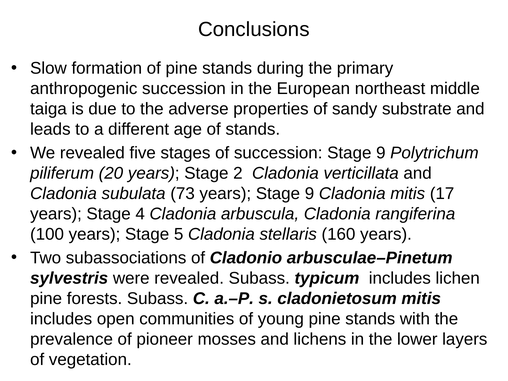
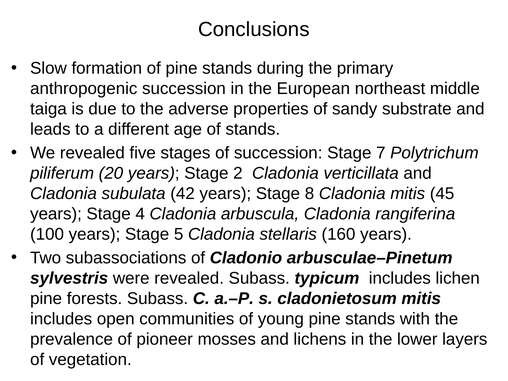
succession Stage 9: 9 -> 7 (381, 153)
73: 73 -> 42 (183, 194)
years Stage 9: 9 -> 8 (309, 194)
17: 17 -> 45 (442, 194)
